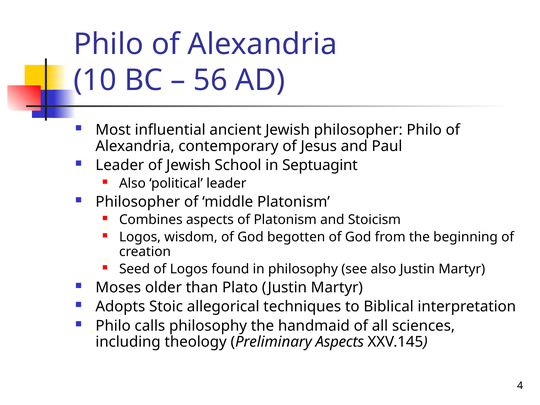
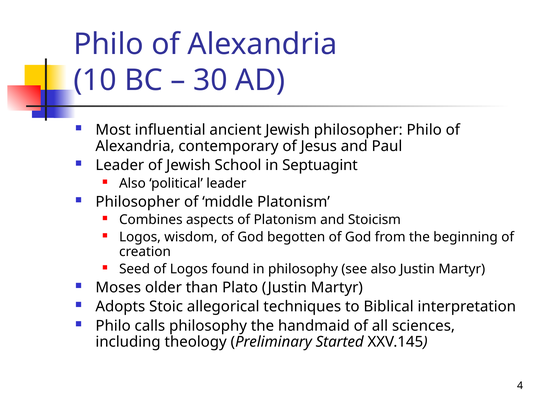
56: 56 -> 30 (210, 80)
Preliminary Aspects: Aspects -> Started (340, 342)
